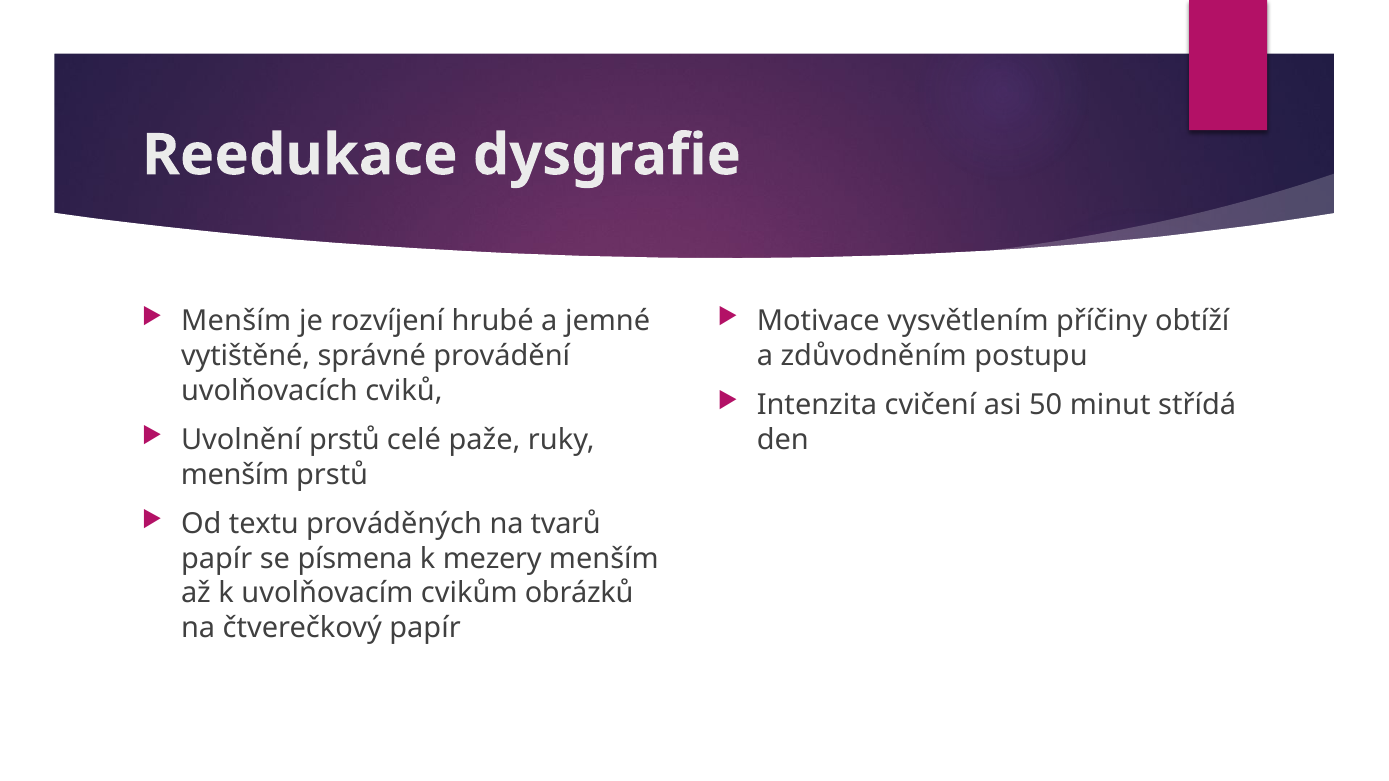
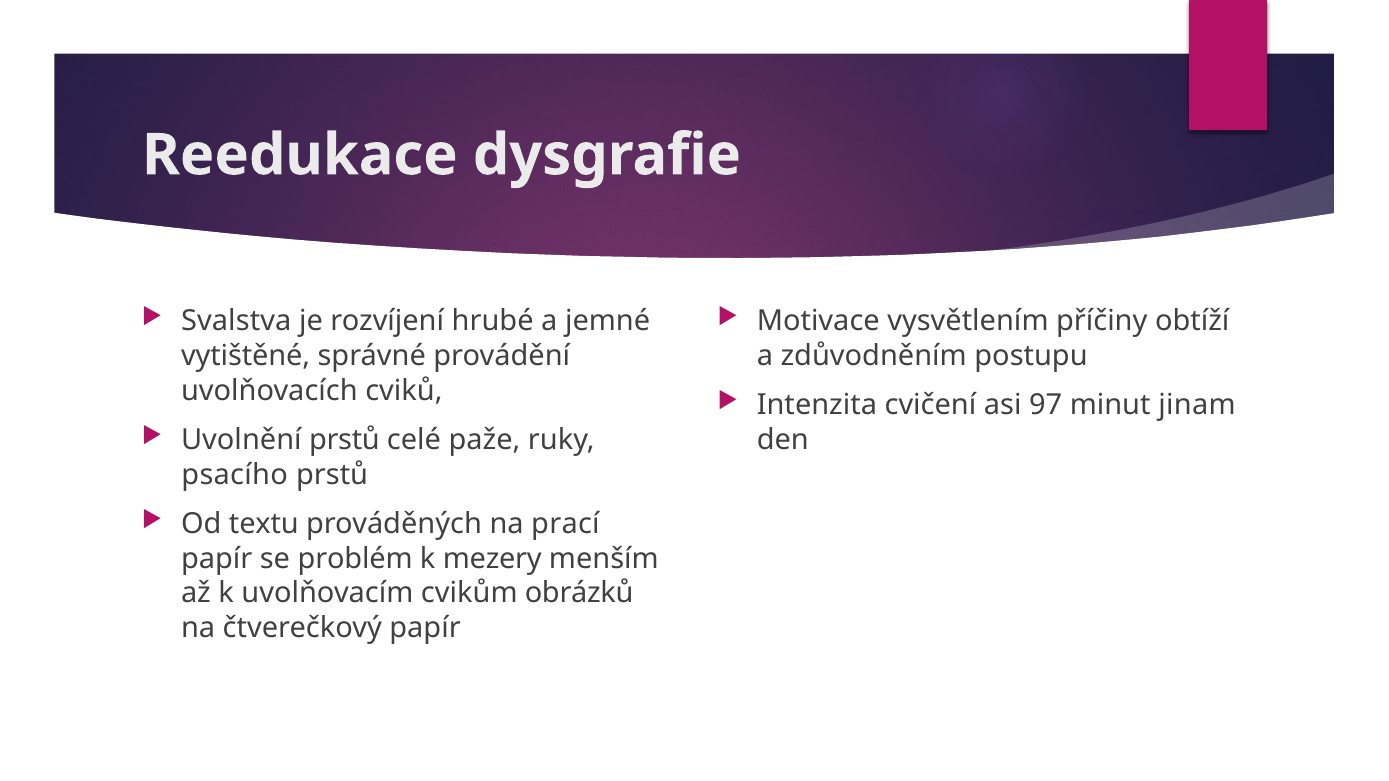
Menším: Menším -> Svalstva (236, 321)
50: 50 -> 97 (1046, 405)
střídá: střídá -> jinam (1197, 405)
menším: menším -> psacího (235, 475)
tvarů: tvarů -> prací (565, 524)
písmena: písmena -> problém (355, 559)
